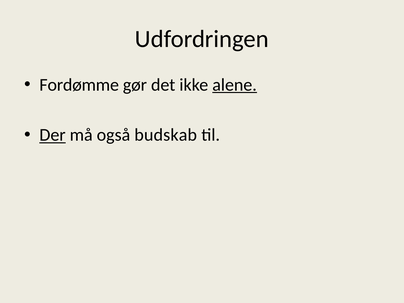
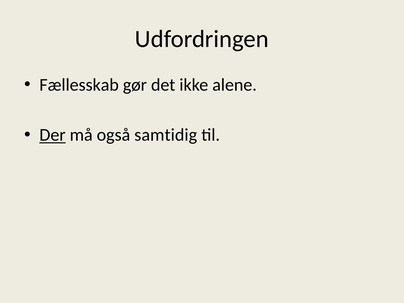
Fordømme: Fordømme -> Fællesskab (79, 85)
alene underline: present -> none (235, 85)
budskab: budskab -> samtidig (166, 135)
